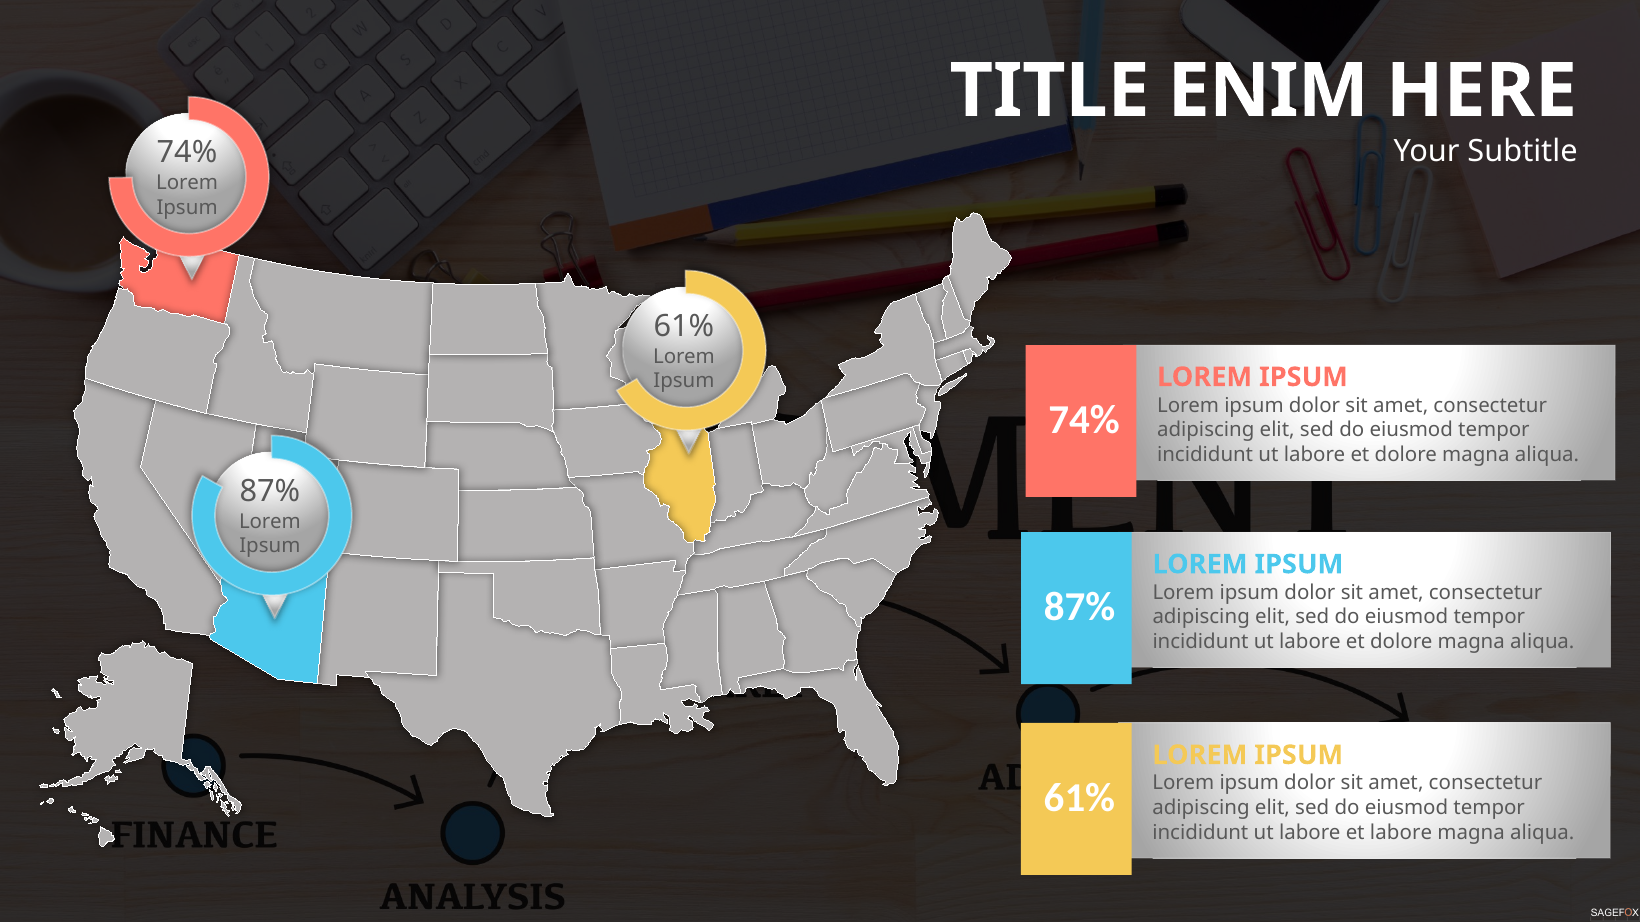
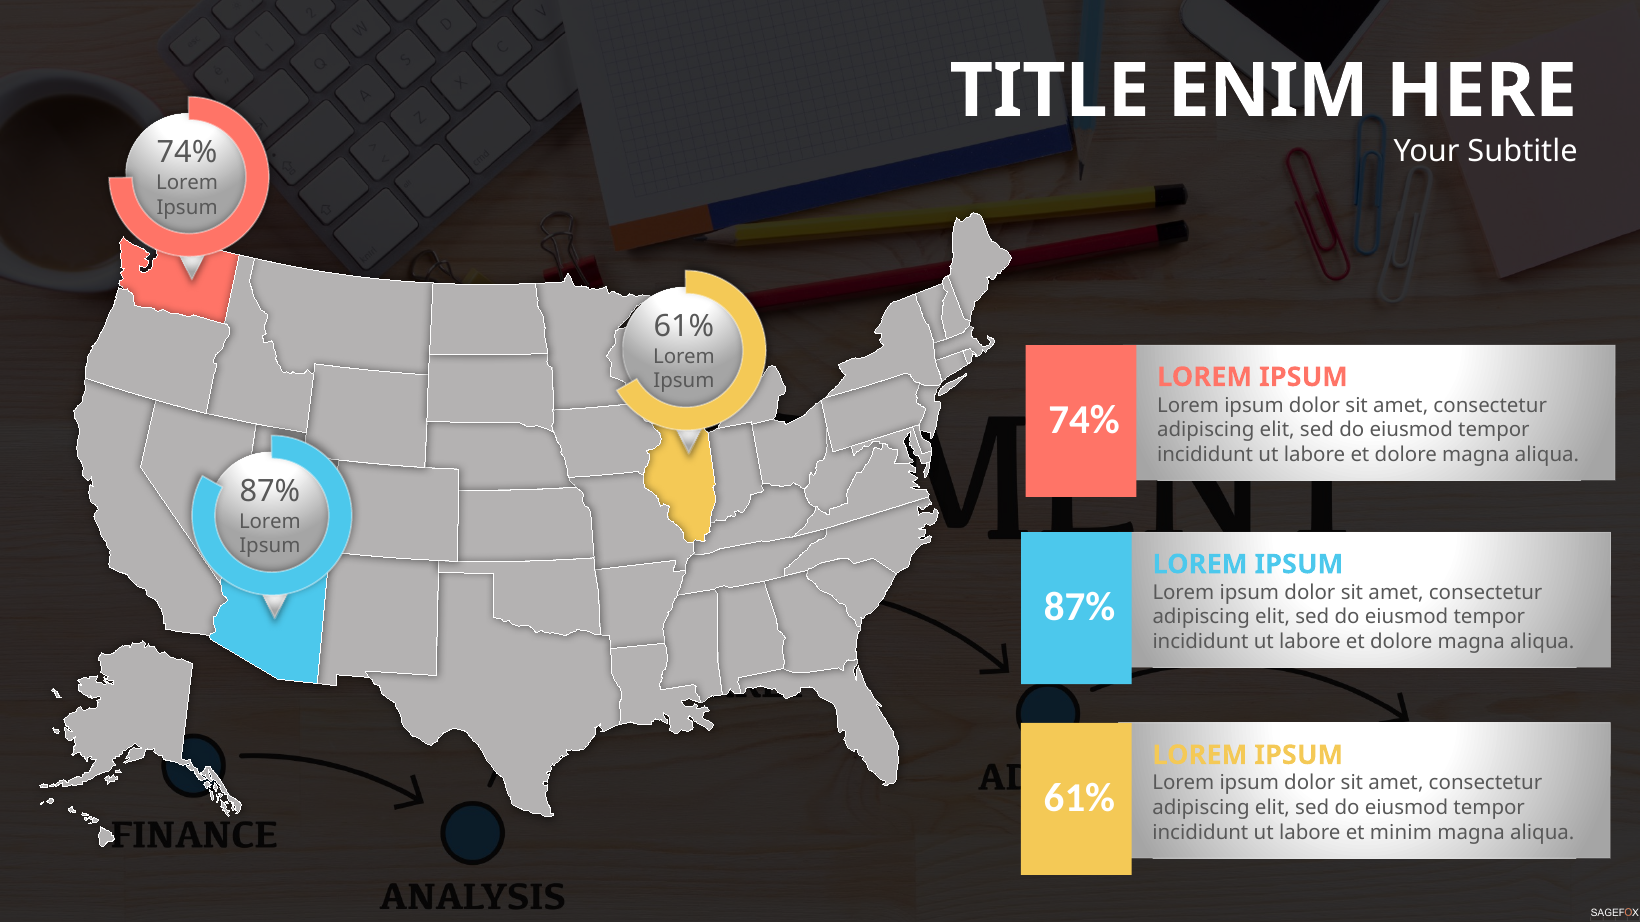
et labore: labore -> minim (1401, 833)
